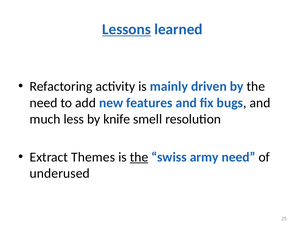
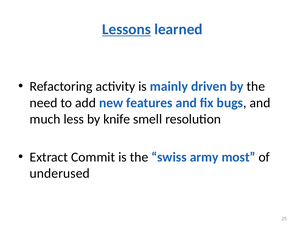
Themes: Themes -> Commit (93, 157)
the underline: present -> none (139, 157)
army need: need -> most (239, 157)
